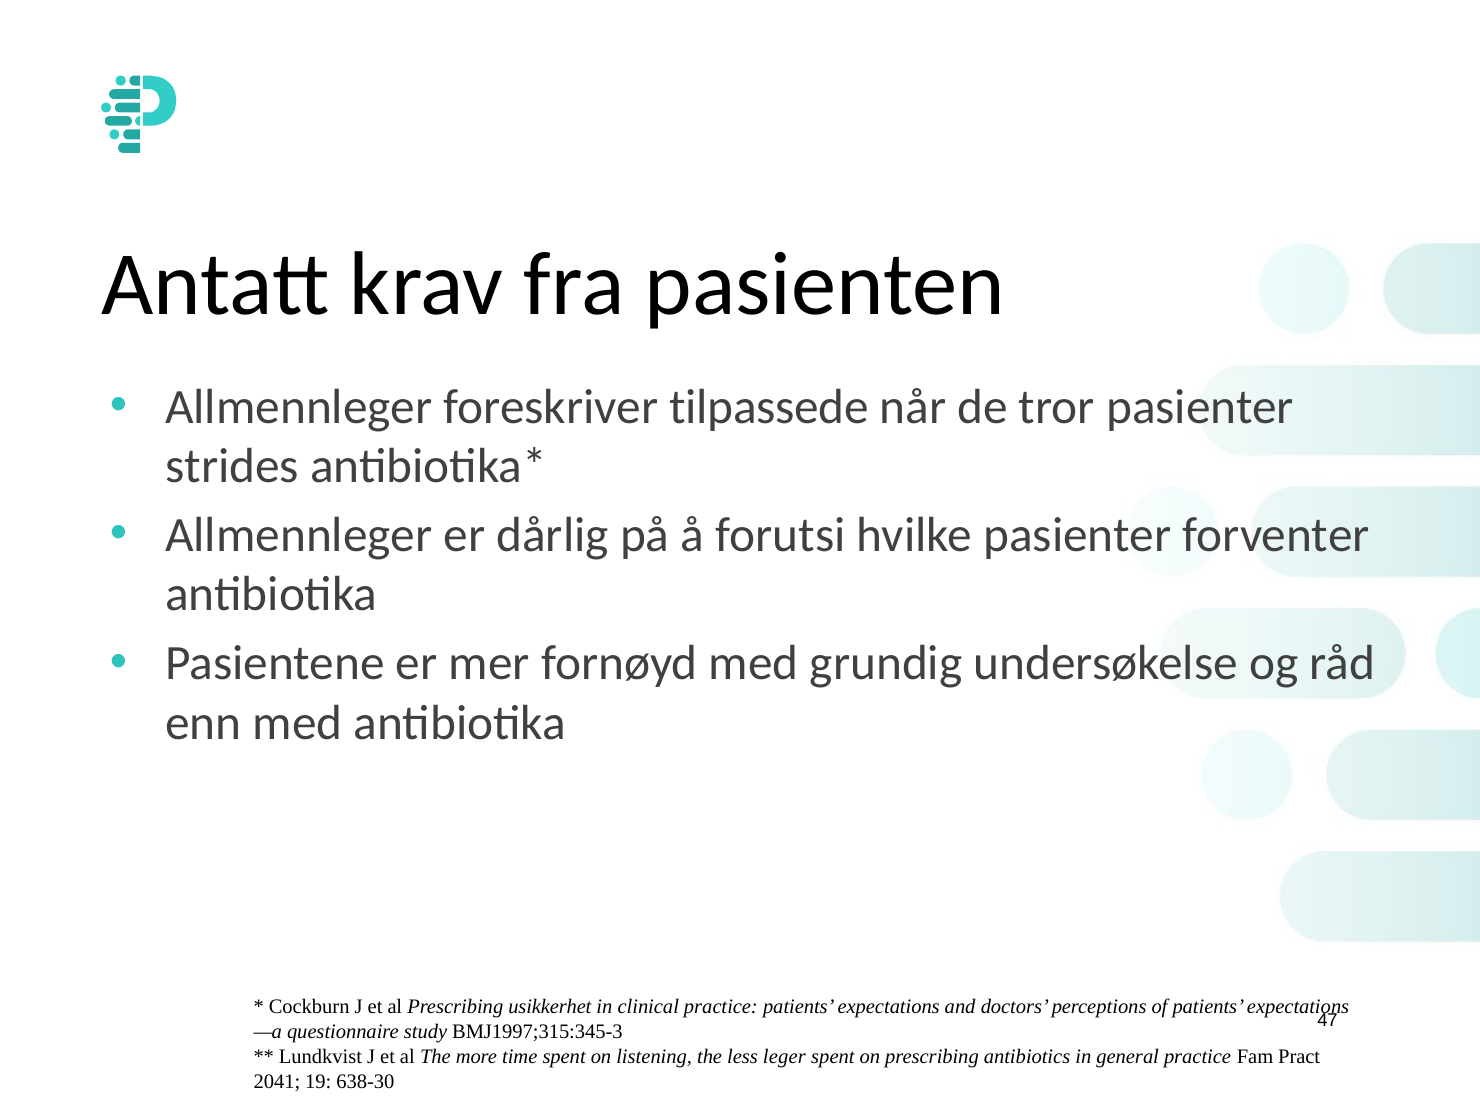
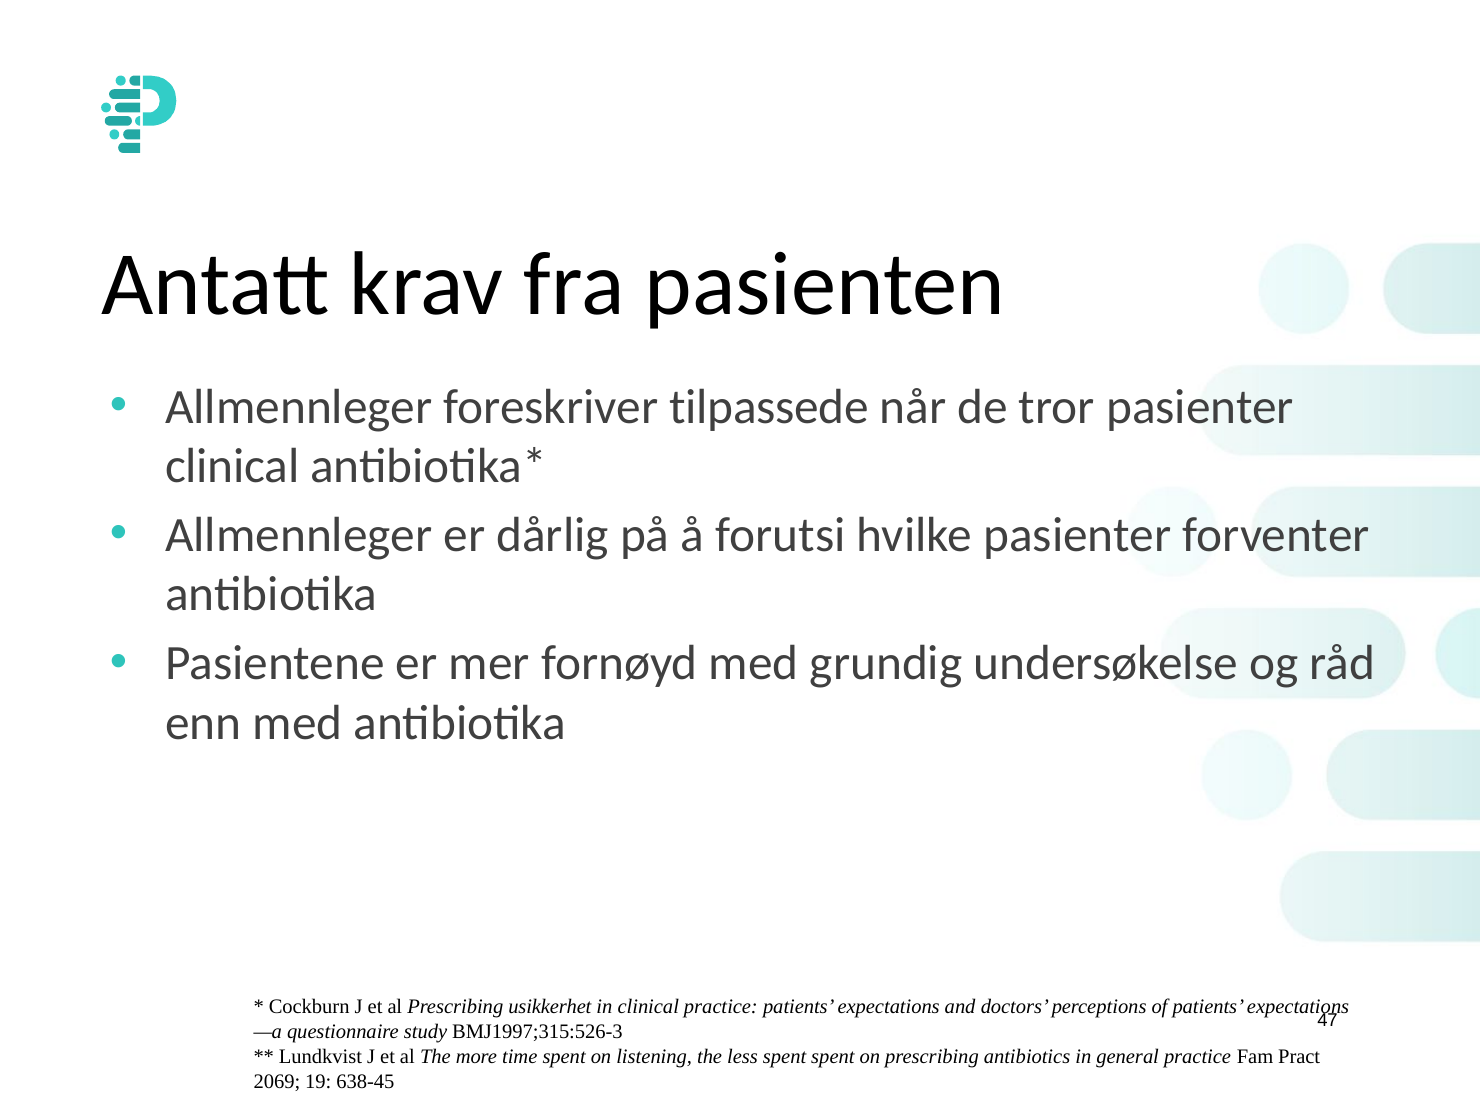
strides: strides -> clinical (232, 466)
BMJ1997;315:345-3: BMJ1997;315:345-3 -> BMJ1997;315:526-3 (537, 1032)
less leger: leger -> spent (785, 1057)
2041: 2041 -> 2069 (277, 1081)
638-30: 638-30 -> 638-45 (365, 1081)
